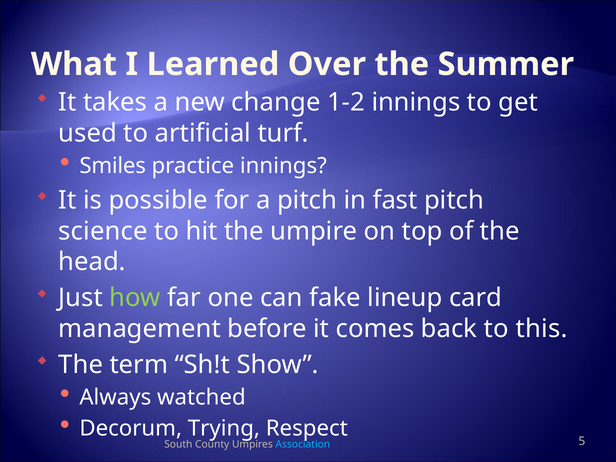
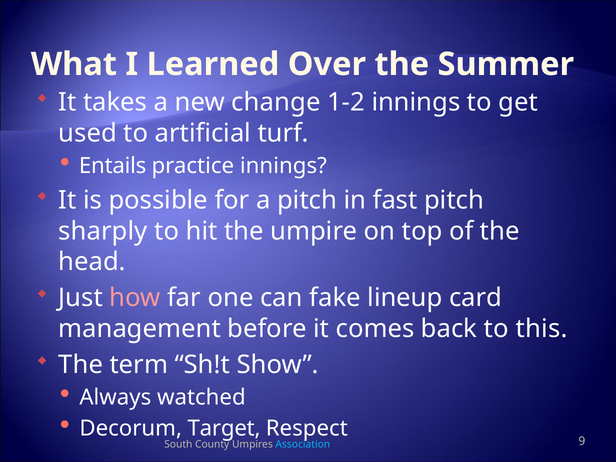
Smiles: Smiles -> Entails (113, 166)
science: science -> sharply (103, 231)
how colour: light green -> pink (135, 298)
Trying: Trying -> Target (224, 429)
5: 5 -> 9 (582, 441)
